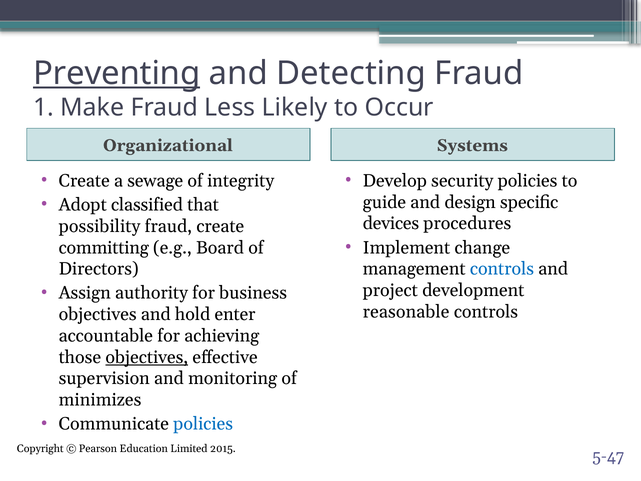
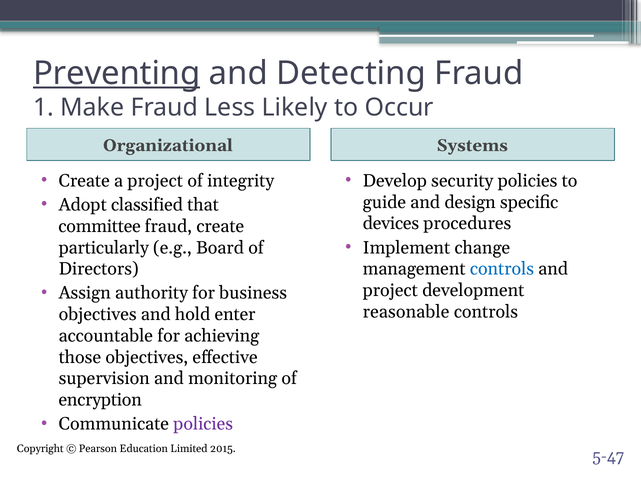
a sewage: sewage -> project (155, 181)
possibility: possibility -> committee (100, 226)
committing: committing -> particularly (104, 247)
objectives underline: present -> none (147, 357)
minimizes: minimizes -> encryption (100, 400)
policies colour: blue -> purple (203, 424)
